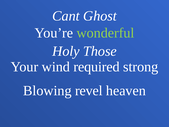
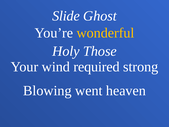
Cant: Cant -> Slide (66, 16)
wonderful colour: light green -> yellow (105, 33)
revel: revel -> went (89, 91)
